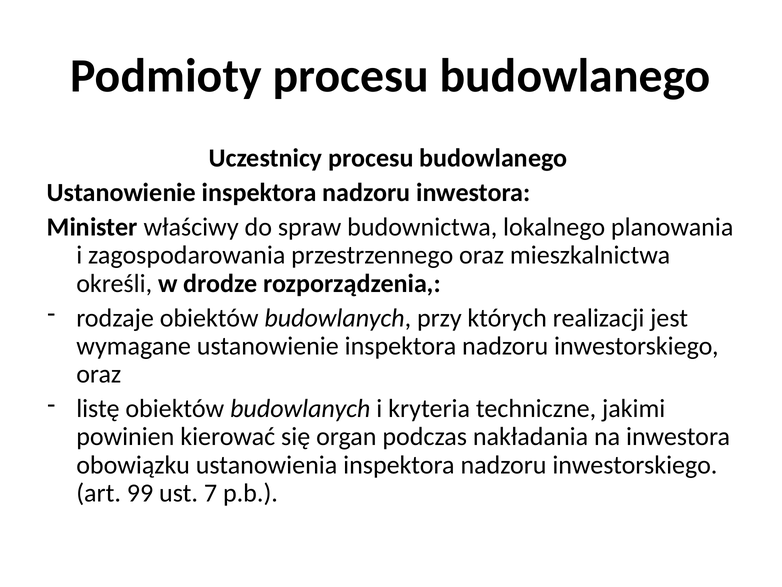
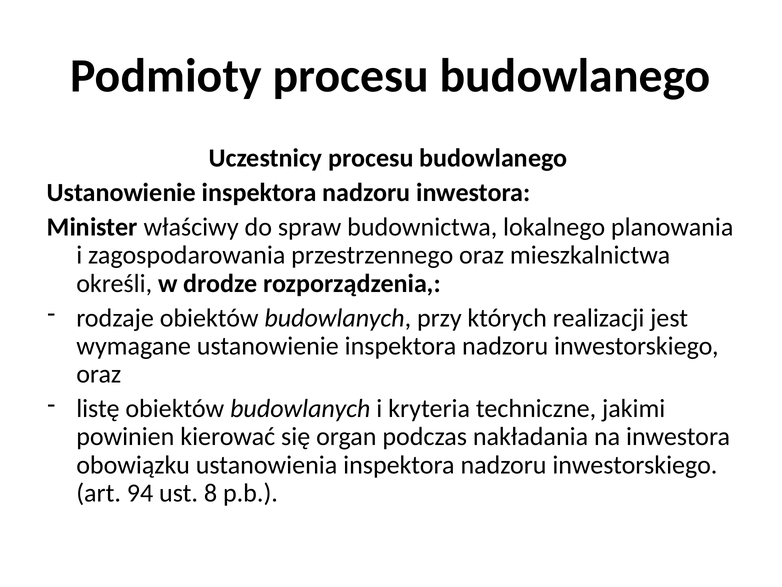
99: 99 -> 94 (140, 493)
7: 7 -> 8 (211, 493)
